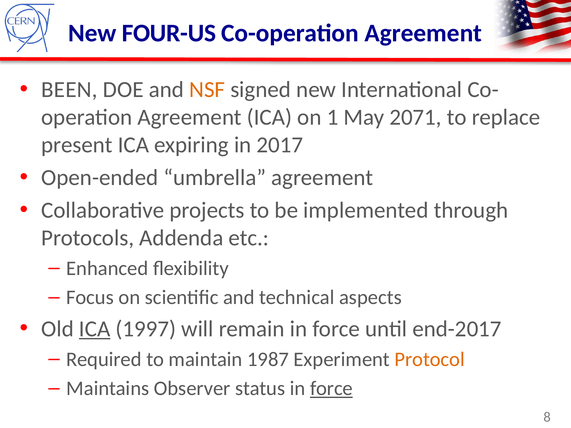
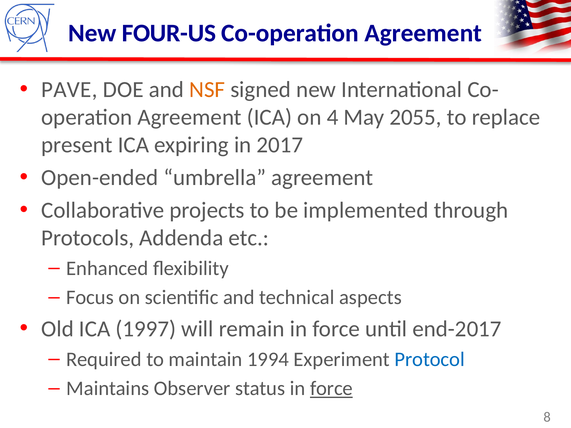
BEEN: BEEN -> PAVE (69, 90)
1: 1 -> 4 (332, 117)
2071: 2071 -> 2055 (416, 117)
ICA underline: present -> none (95, 329)
1987: 1987 -> 1994 (268, 359)
Protocol colour: orange -> blue (430, 359)
